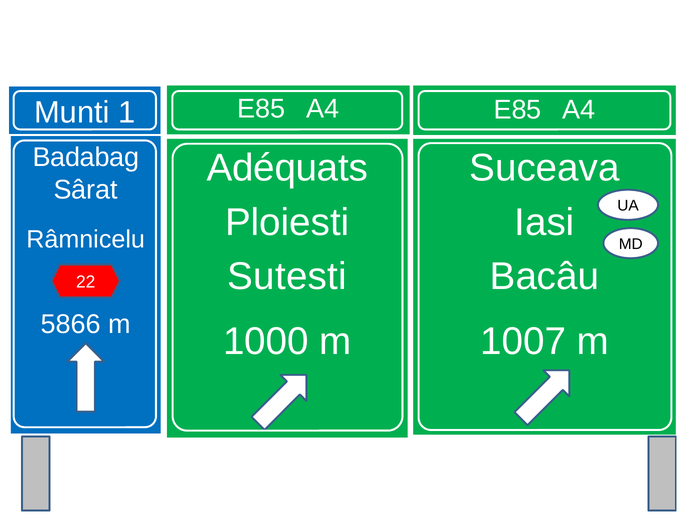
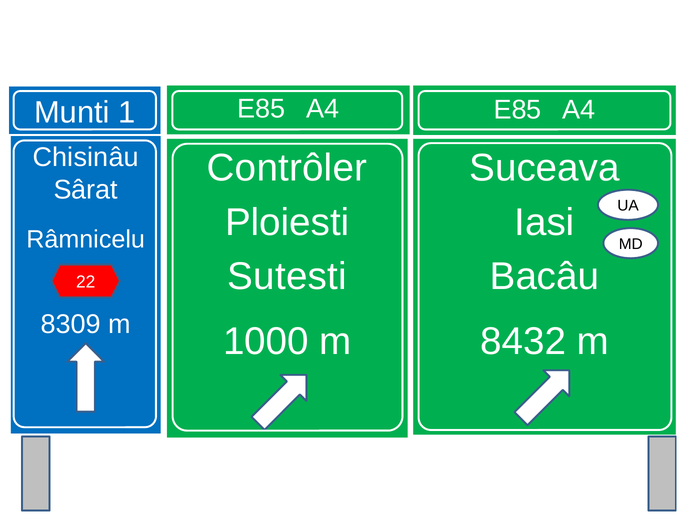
Badabag: Badabag -> Chisinâu (86, 157)
Adéquats: Adéquats -> Contrôler (287, 168)
5866: 5866 -> 8309 (71, 324)
1007: 1007 -> 8432 (523, 341)
